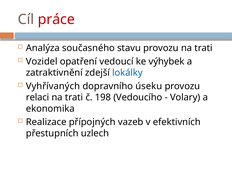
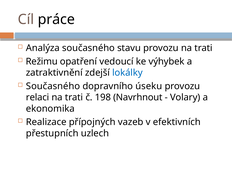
práce colour: red -> black (56, 19)
Vozidel: Vozidel -> Režimu (42, 61)
Vyhřívaných: Vyhřívaných -> Současného (53, 86)
Vedoucího: Vedoucího -> Navrhnout (138, 97)
